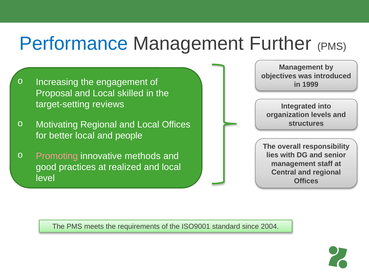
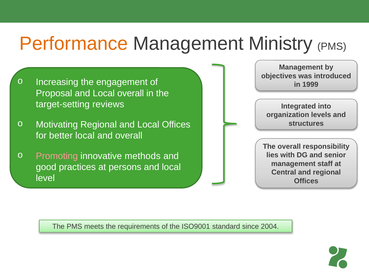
Performance colour: blue -> orange (74, 44)
Further: Further -> Ministry (281, 44)
Local skilled: skilled -> overall (131, 93)
and people: people -> overall (129, 136)
realized: realized -> persons (125, 167)
